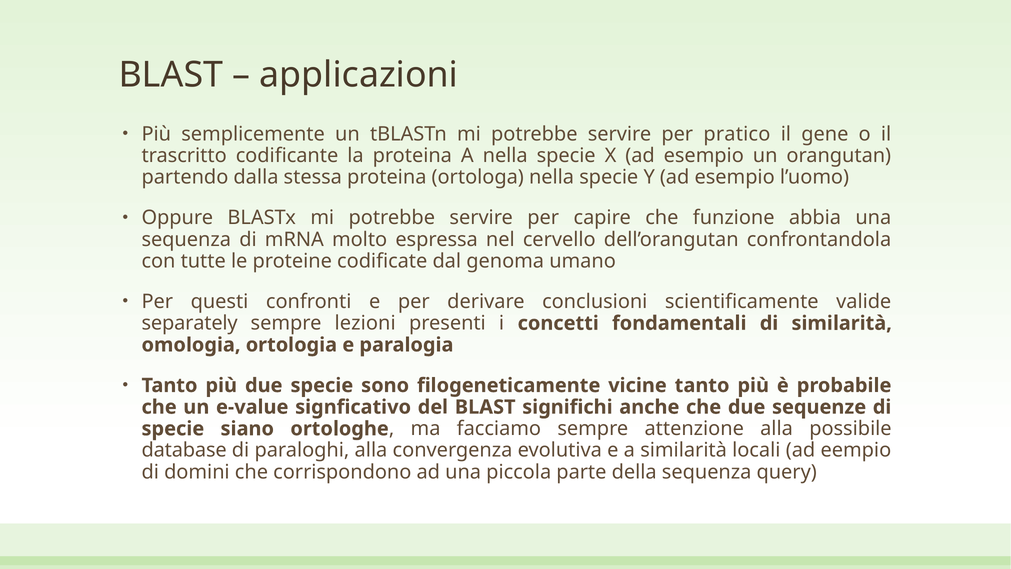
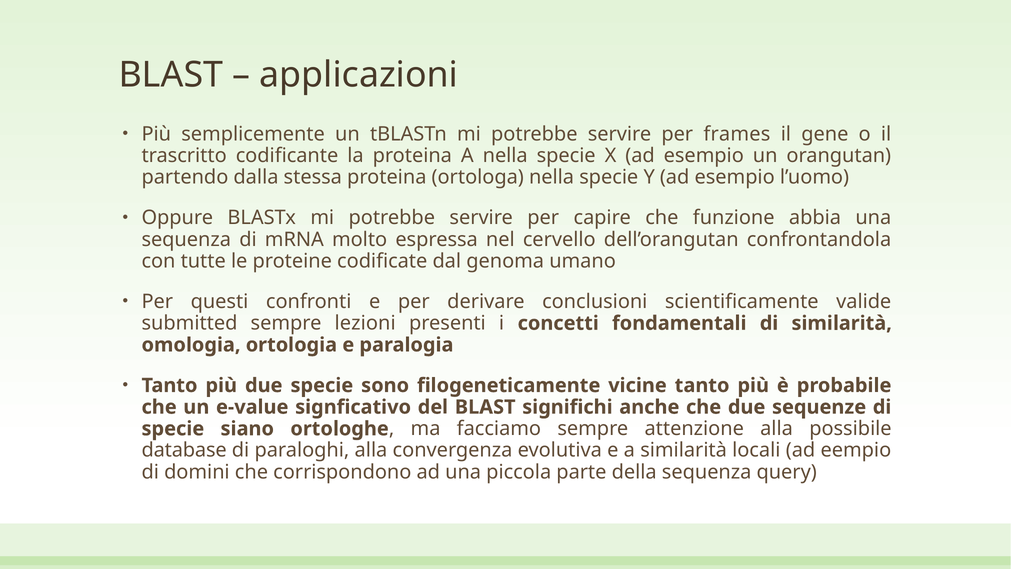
pratico: pratico -> frames (737, 134)
separately: separately -> submitted (190, 323)
